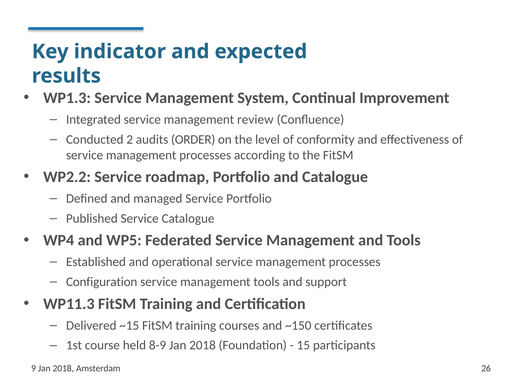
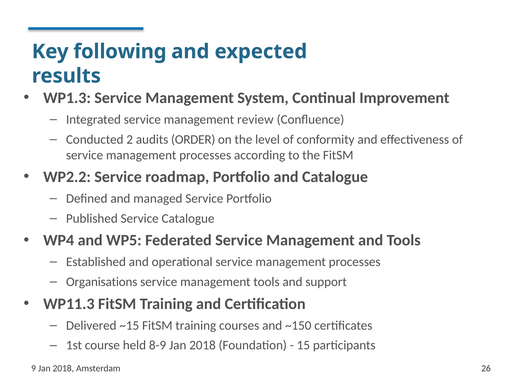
indicator: indicator -> following (120, 52)
Configuration: Configuration -> Organisations (102, 282)
